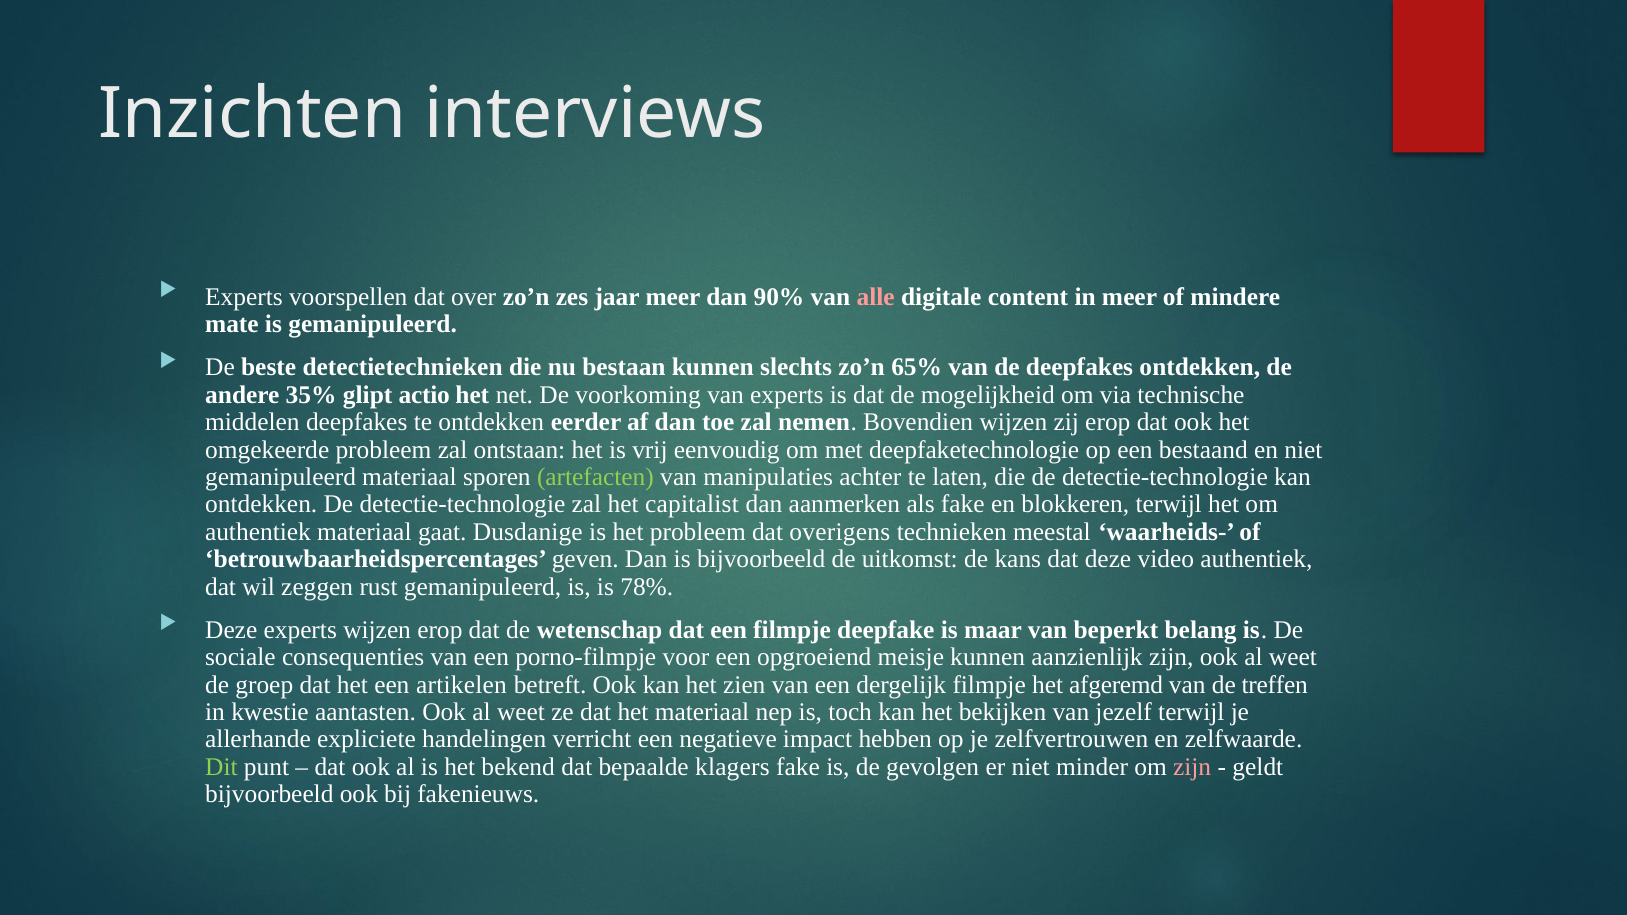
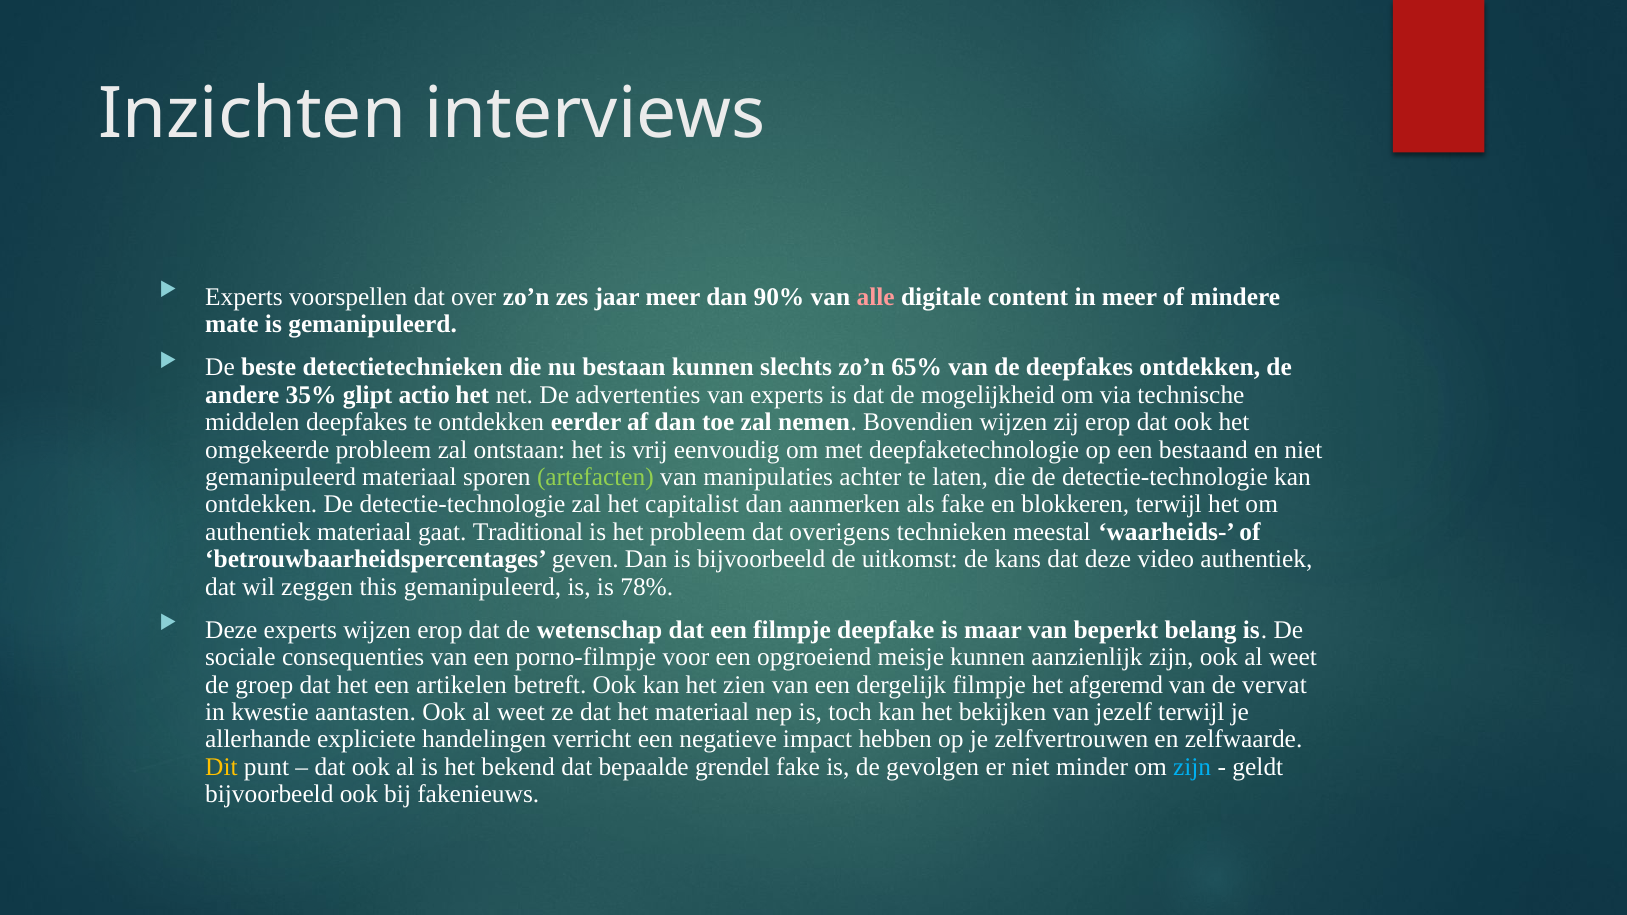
voorkoming: voorkoming -> advertenties (638, 395)
Dusdanige: Dusdanige -> Traditional (528, 532)
rust: rust -> this (378, 587)
treffen: treffen -> vervat (1275, 685)
Dit colour: light green -> yellow (221, 767)
klagers: klagers -> grendel (733, 767)
zijn colour: pink -> light blue (1192, 767)
